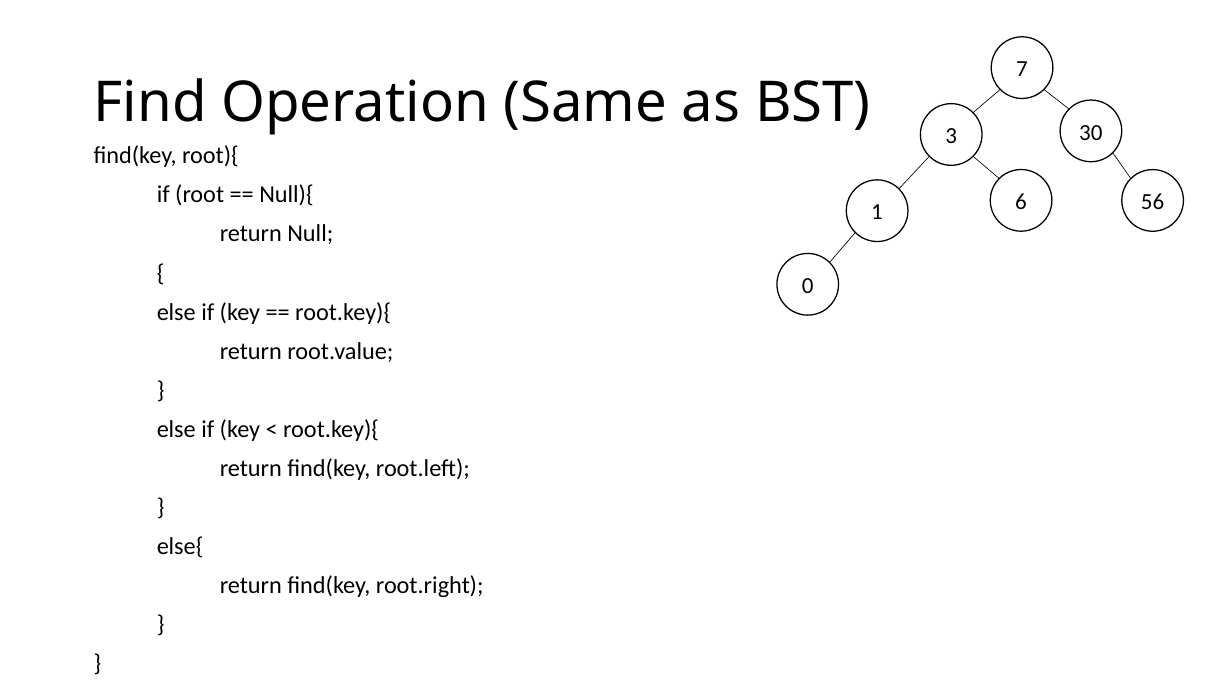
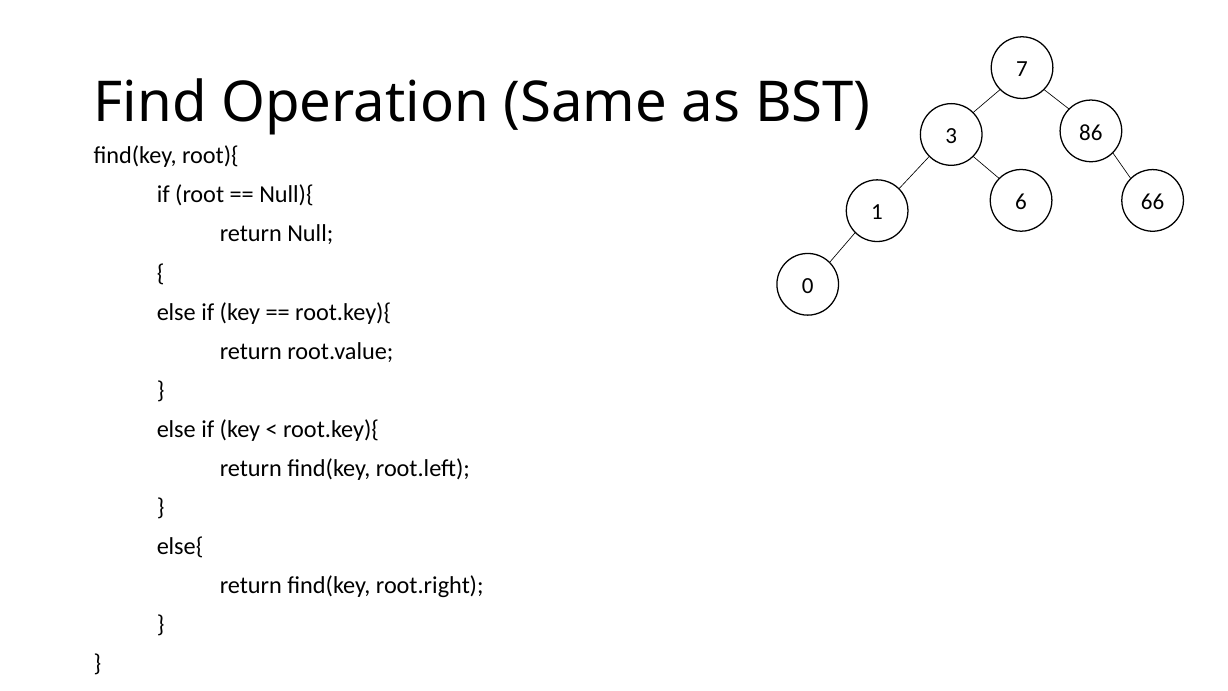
30: 30 -> 86 (1091, 132)
56: 56 -> 66 (1153, 202)
